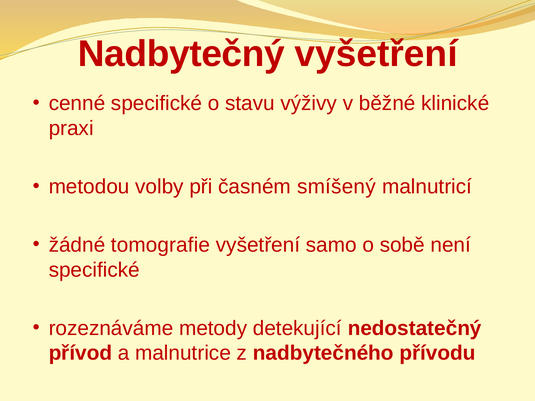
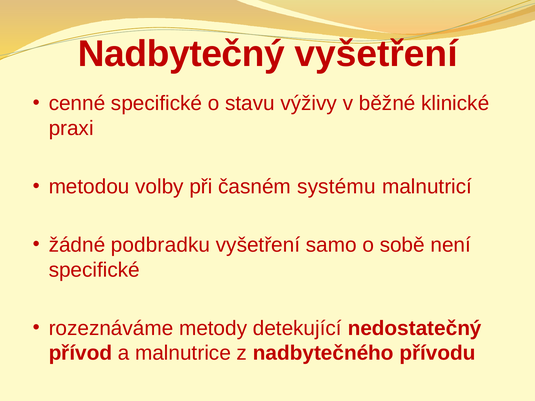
smíšený: smíšený -> systému (336, 187)
tomografie: tomografie -> podbradku (161, 245)
